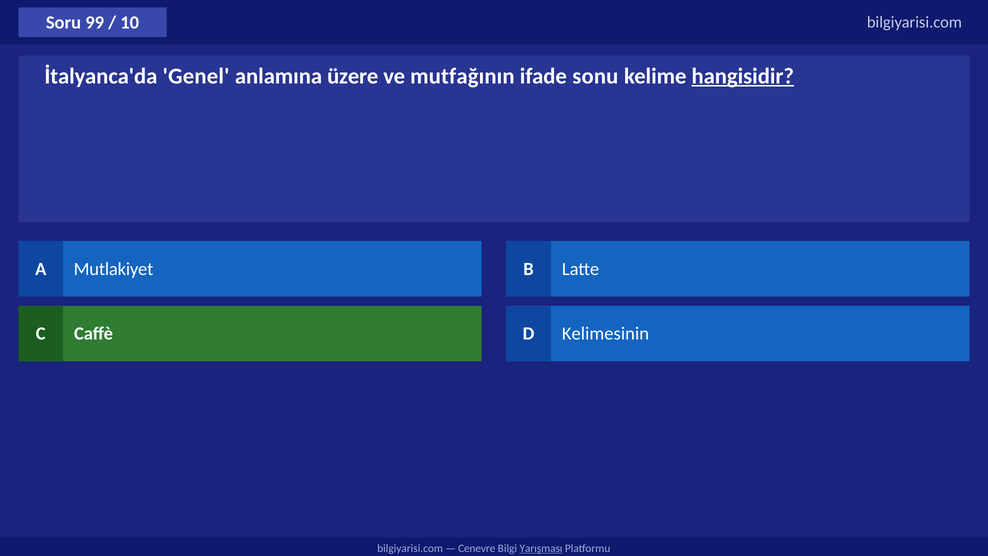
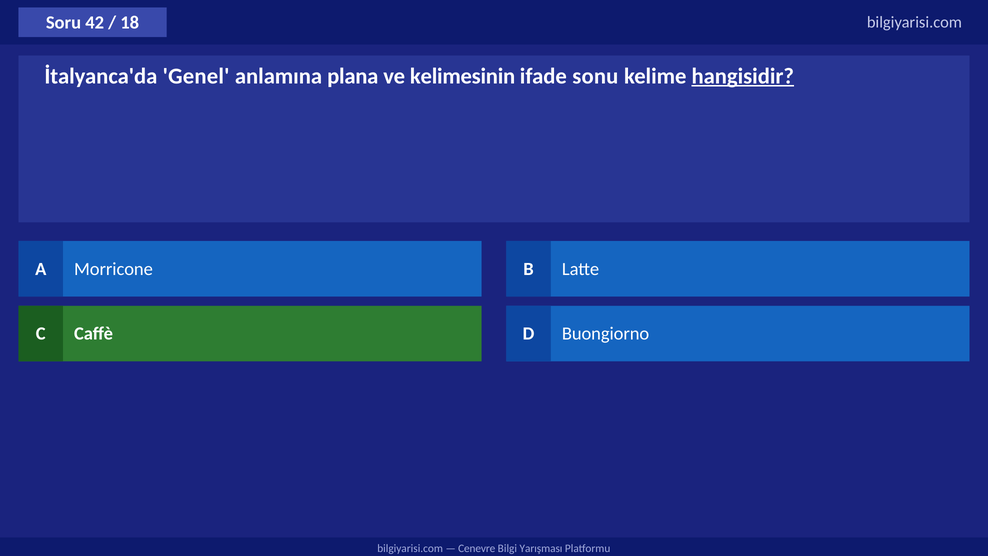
99: 99 -> 42 (95, 23)
10: 10 -> 18 (130, 23)
üzere: üzere -> plana (353, 76)
mutfağının: mutfağının -> kelimesinin (463, 76)
Mutlakiyet: Mutlakiyet -> Morricone (113, 269)
Kelimesinin: Kelimesinin -> Buongiorno (606, 334)
Yarışması underline: present -> none (541, 548)
